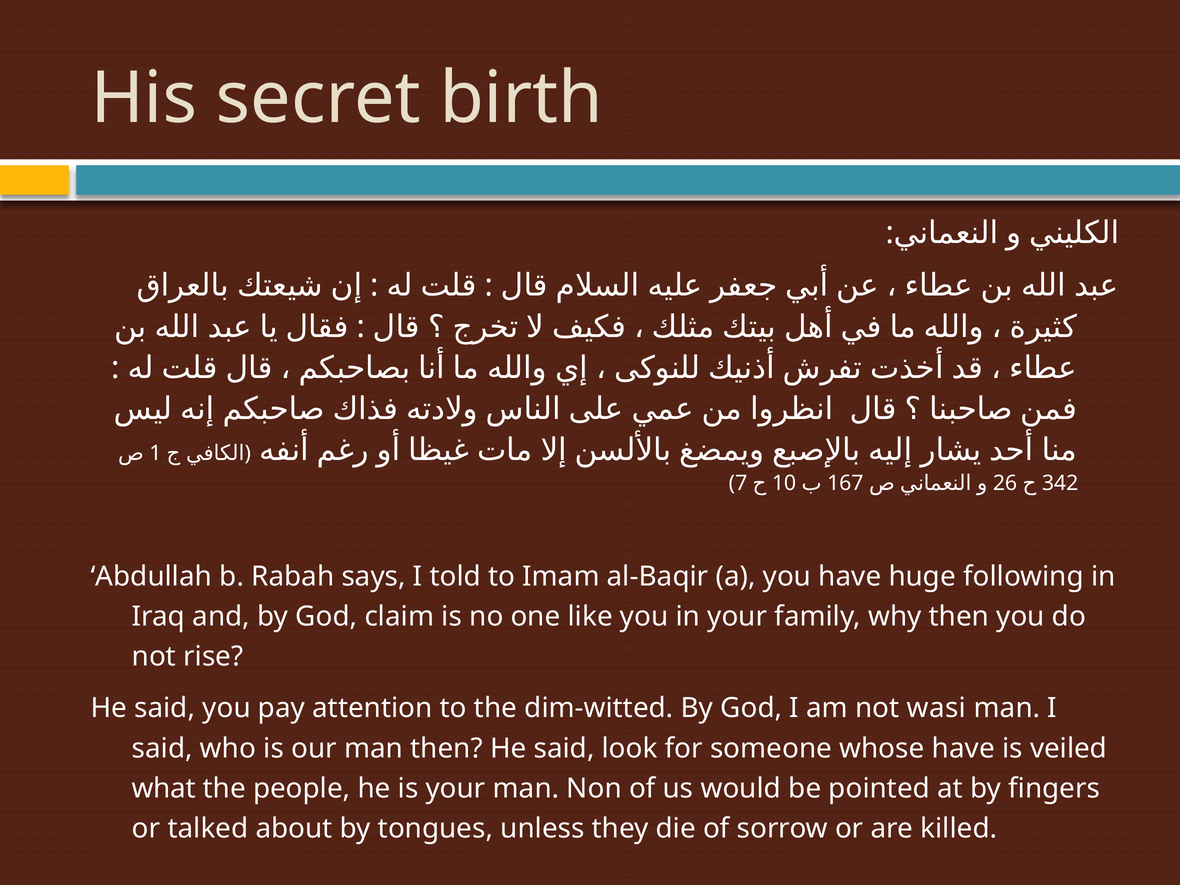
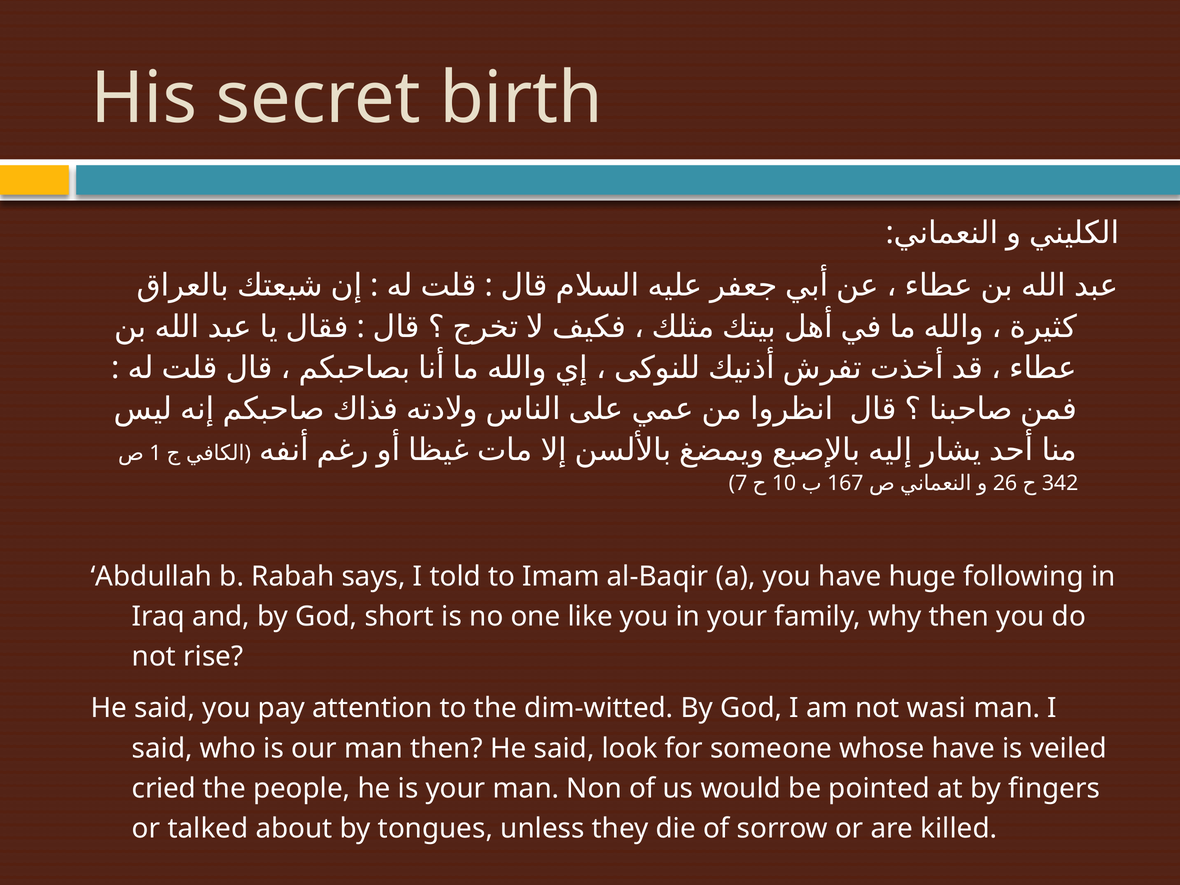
claim: claim -> short (399, 617)
what: what -> cried (164, 789)
